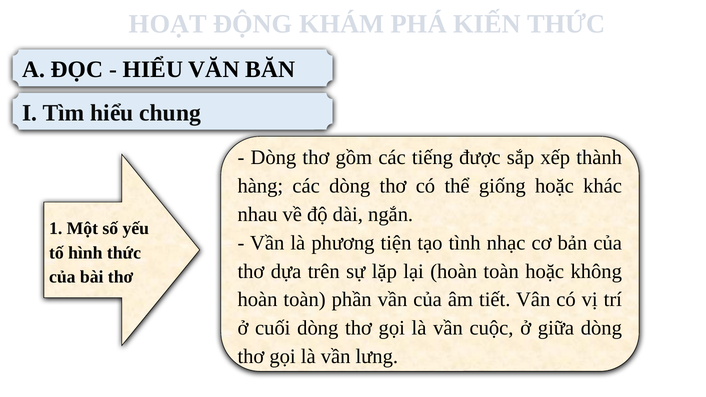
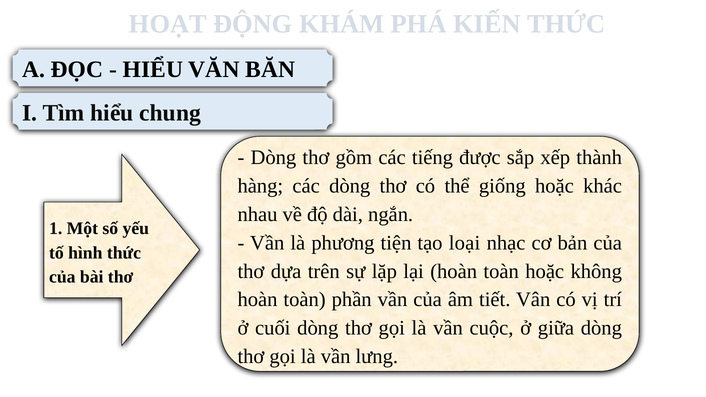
tình: tình -> loại (465, 243)
